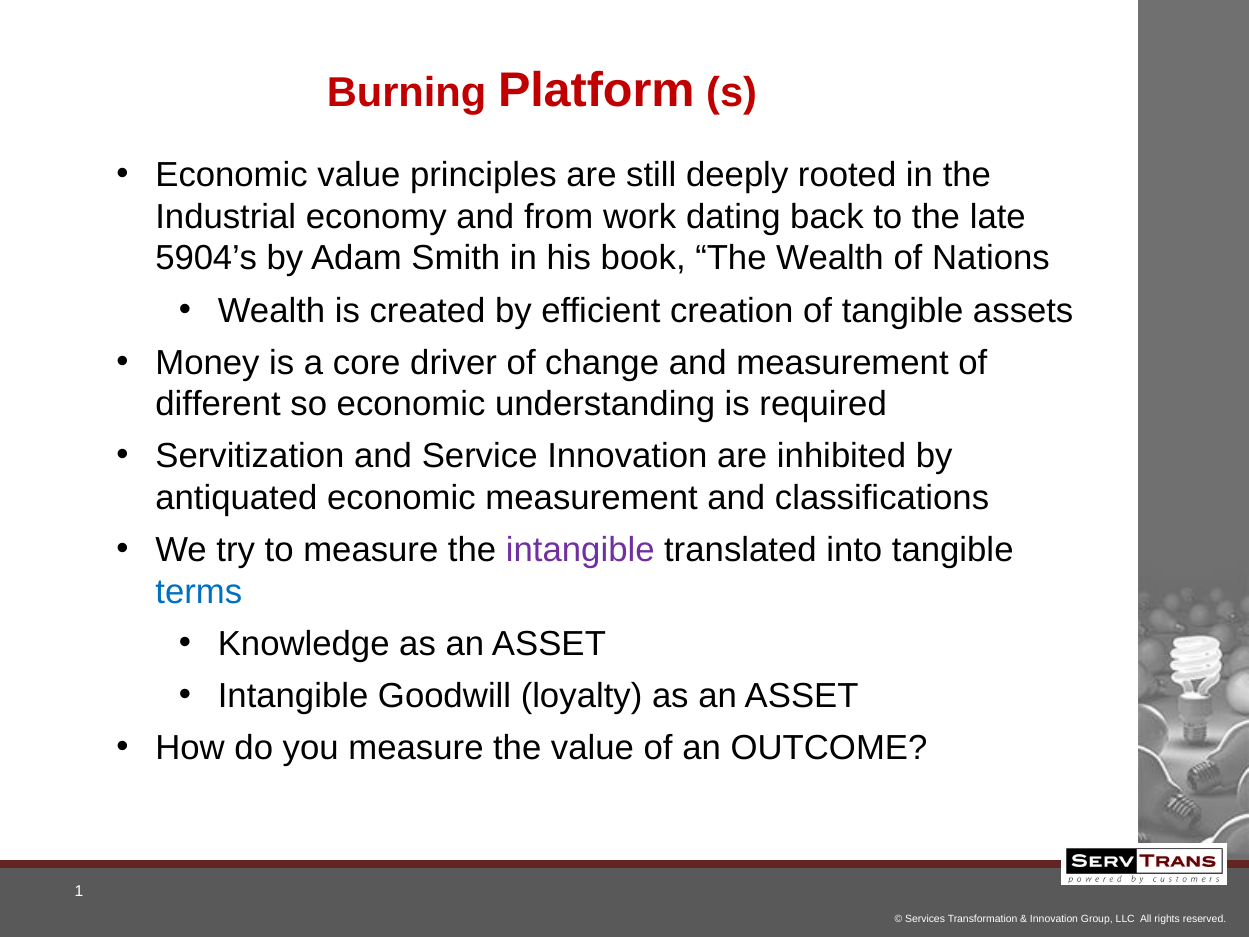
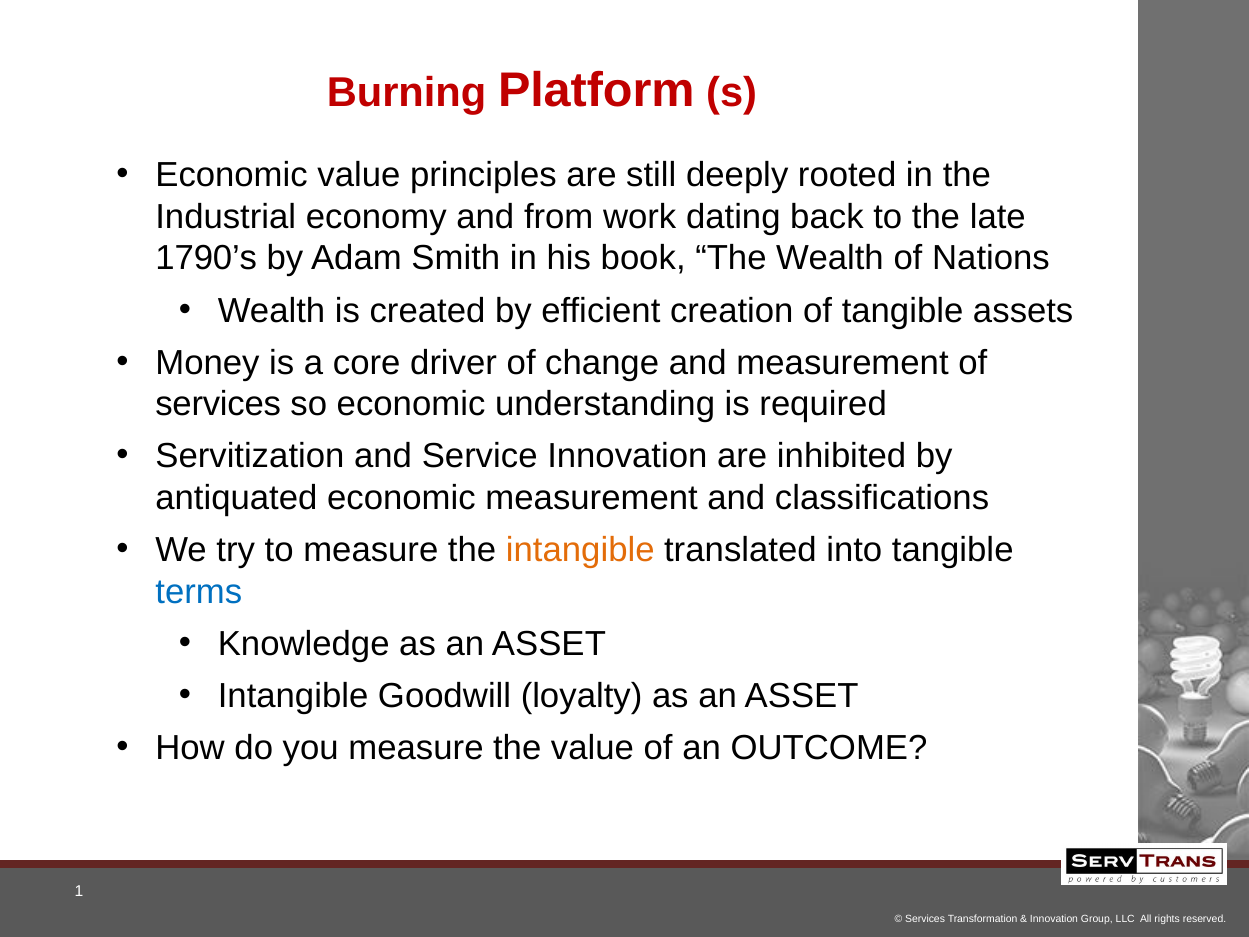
5904’s: 5904’s -> 1790’s (206, 258)
different: different -> services (218, 404)
intangible colour: purple -> orange (580, 550)
